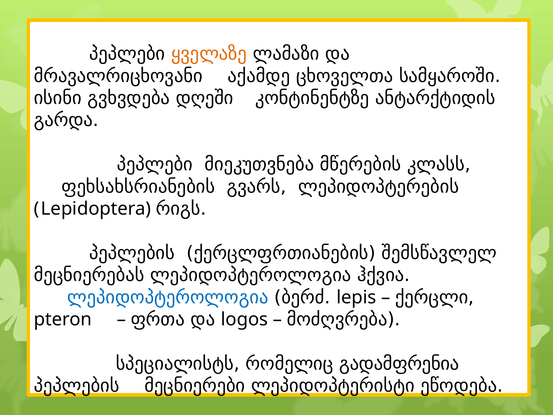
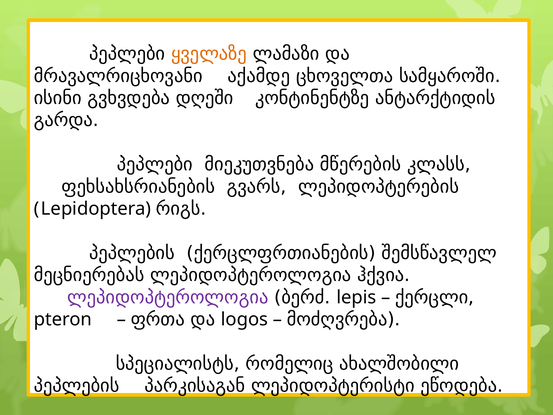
ლეპიდოპტეროლოგია colour: blue -> purple (168, 297)
გადამფრენია: გადამფრენია -> ახალშობილი (399, 363)
მეცნიერები: მეცნიერები -> პარკისაგან (195, 386)
